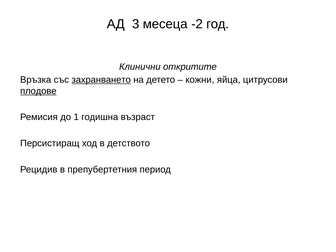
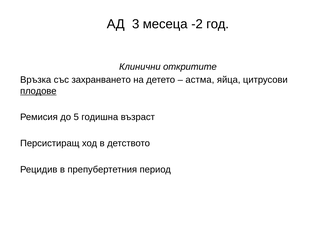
захранването underline: present -> none (101, 80)
кожни: кожни -> астма (200, 80)
1: 1 -> 5 (76, 117)
